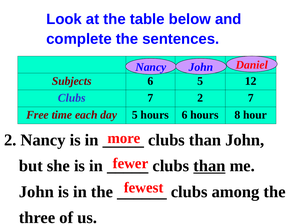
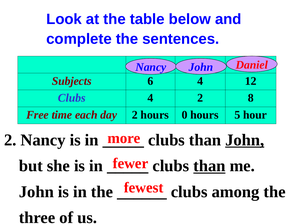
6 5: 5 -> 4 (200, 81)
Clubs 7: 7 -> 4 (150, 98)
2 7: 7 -> 8 (251, 98)
day 5: 5 -> 2 (135, 115)
hours 6: 6 -> 0 (185, 115)
8: 8 -> 5 (237, 115)
John underline: none -> present (245, 140)
